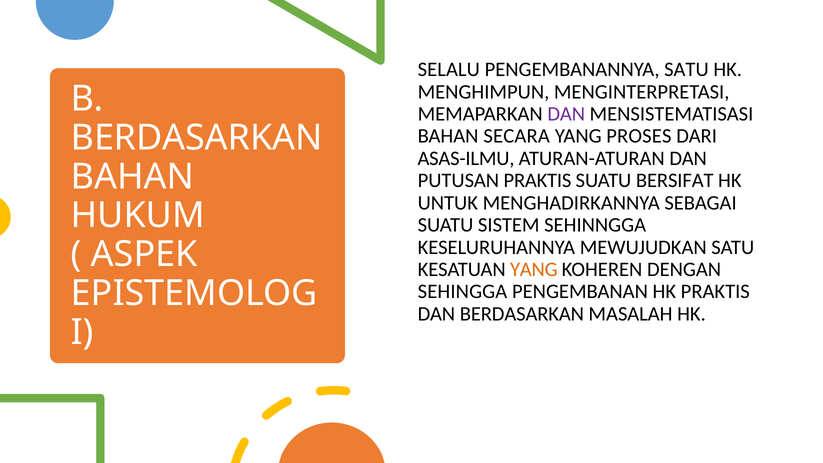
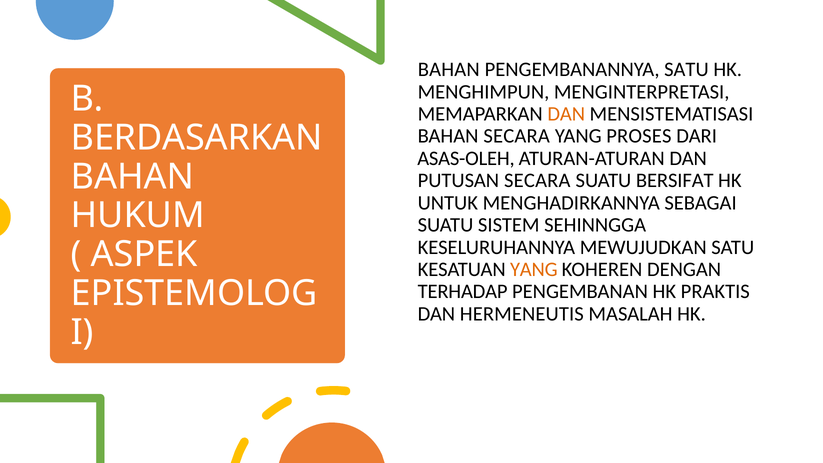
SELALU: SELALU -> BAHAN (449, 69)
DAN colour: purple -> orange (566, 114)
ASAS-ILMU: ASAS-ILMU -> ASAS-OLEH (466, 158)
PUTUSAN PRAKTIS: PRAKTIS -> SECARA (537, 181)
SEHINGGA: SEHINGGA -> TERHADAP (463, 292)
DAN BERDASARKAN: BERDASARKAN -> HERMENEUTIS (522, 314)
